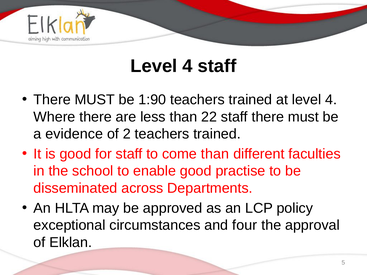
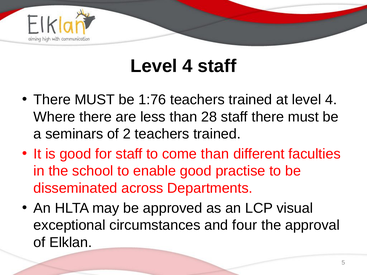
1:90: 1:90 -> 1:76 (152, 100)
22: 22 -> 28 (209, 117)
evidence: evidence -> seminars (74, 134)
policy: policy -> visual (295, 208)
